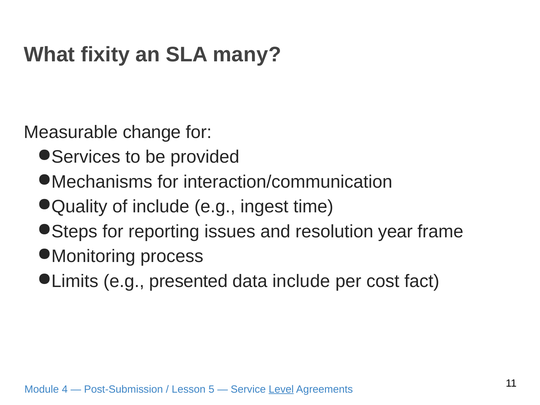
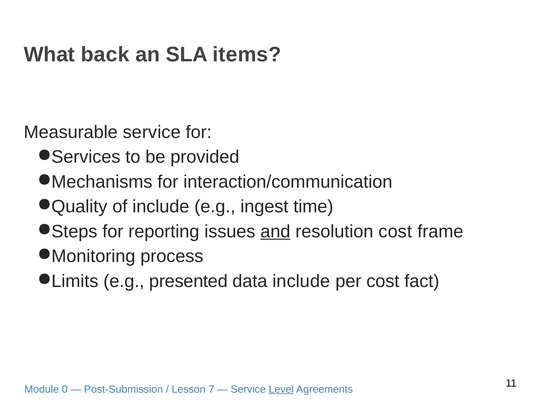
fixity: fixity -> back (105, 55)
many: many -> items (247, 55)
Measurable change: change -> service (152, 132)
and underline: none -> present (275, 231)
resolution year: year -> cost (395, 231)
4: 4 -> 0 (65, 389)
5: 5 -> 7 (211, 389)
